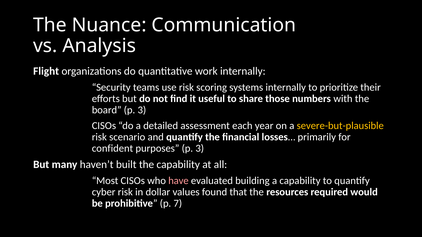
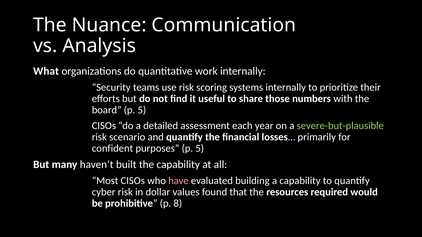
Flight: Flight -> What (46, 71)
board p 3: 3 -> 5 (142, 110)
severe-but-plausible colour: yellow -> light green (340, 126)
purposes p 3: 3 -> 5 (200, 149)
7: 7 -> 8 (178, 204)
